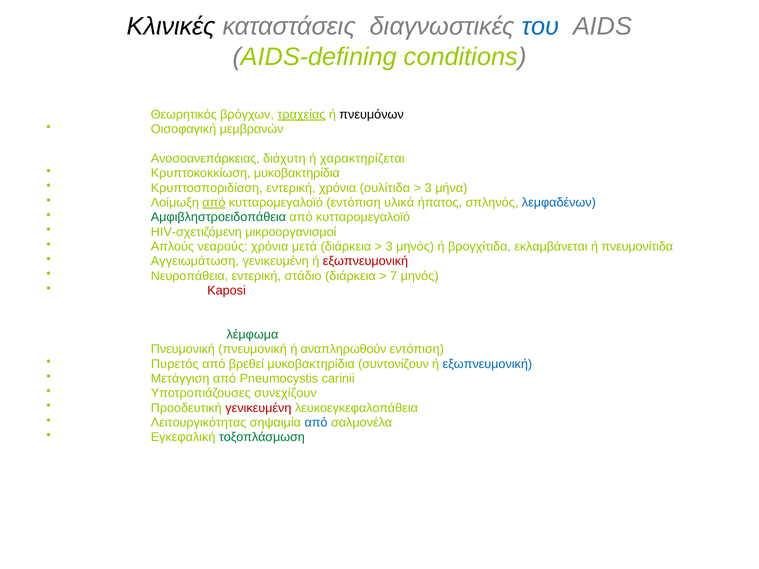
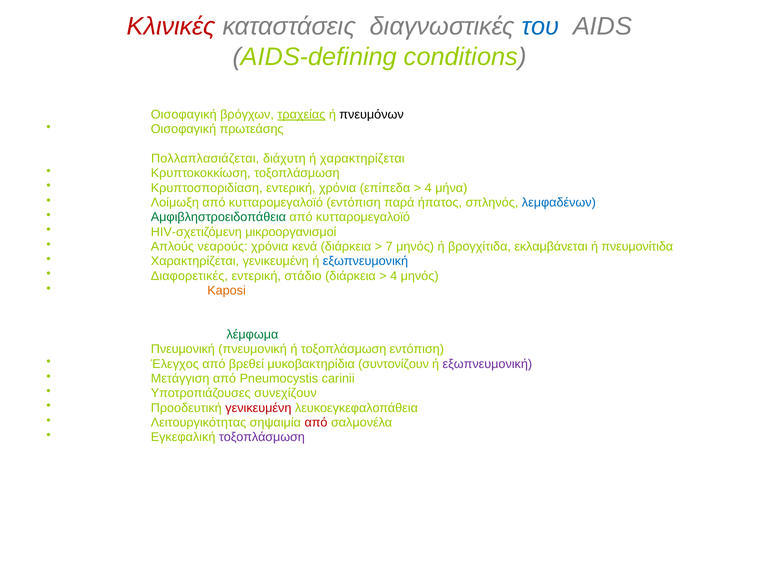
Κλινικές colour: black -> red (171, 26)
Θεωρητικός: Θεωρητικός -> Οισοφαγική (184, 115)
μεμβρανών: μεμβρανών -> πρωτεάσης (252, 129)
Πονόλαιμο: Πονόλαιμο -> Αερογενής (180, 144)
Ανοσοανεπάρκειας: Ανοσοανεπάρκειας -> Πολλαπλασιάζεται (205, 159)
Κρυπτοκοκκίωση μυκοβακτηρίδια: μυκοβακτηρίδια -> τοξοπλάσμωση (297, 173)
ουλίτιδα: ουλίτιδα -> επίπεδα (385, 188)
3: 3 -> 4 (428, 188)
από underline: present -> none (214, 203)
υλικά: υλικά -> παρά (399, 203)
μετά: μετά -> κενά (305, 247)
3: 3 -> 7 (389, 247)
Αγγειωμάτωση: Αγγειωμάτωση -> Χαρακτηρίζεται (195, 261)
εξωπνευμονική colour: red -> blue (365, 261)
Νευροπάθεια: Νευροπάθεια -> Διαφορετικές (189, 276)
7: 7 -> 4 (394, 276)
Kaposi colour: red -> orange (227, 291)
ή αναπληρωθούν: αναπληρωθούν -> τοξοπλάσμωση (344, 349)
Πυρετός: Πυρετός -> Έλεγχος (175, 364)
εξωπνευμονική colour: blue -> purple (487, 364)
από colour: blue -> red (316, 423)
τοξοπλάσμωση colour: green -> purple (262, 437)
